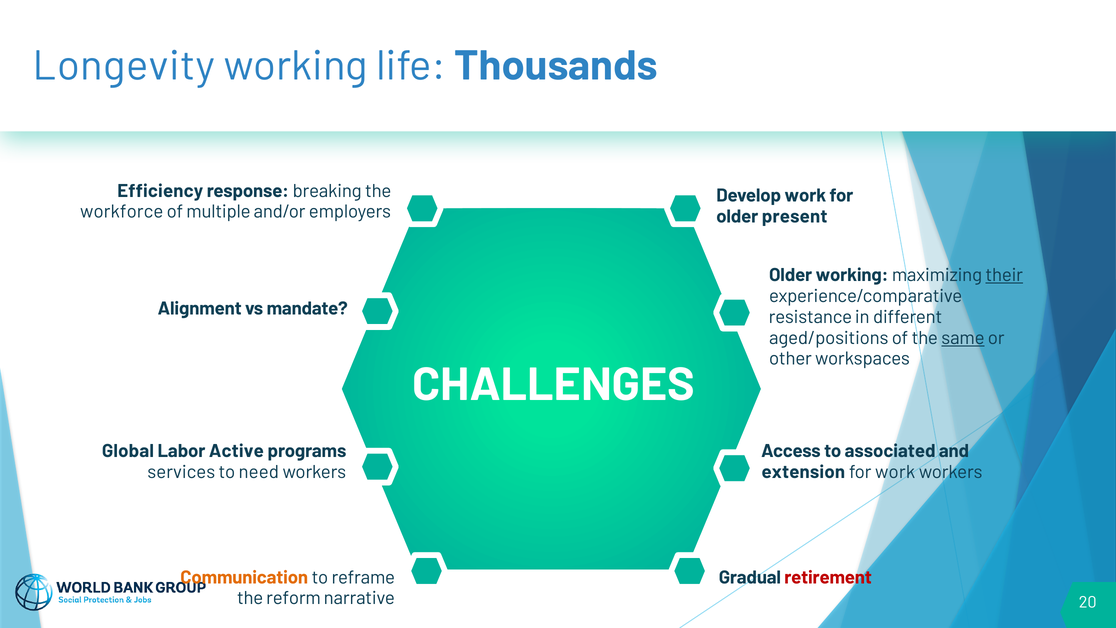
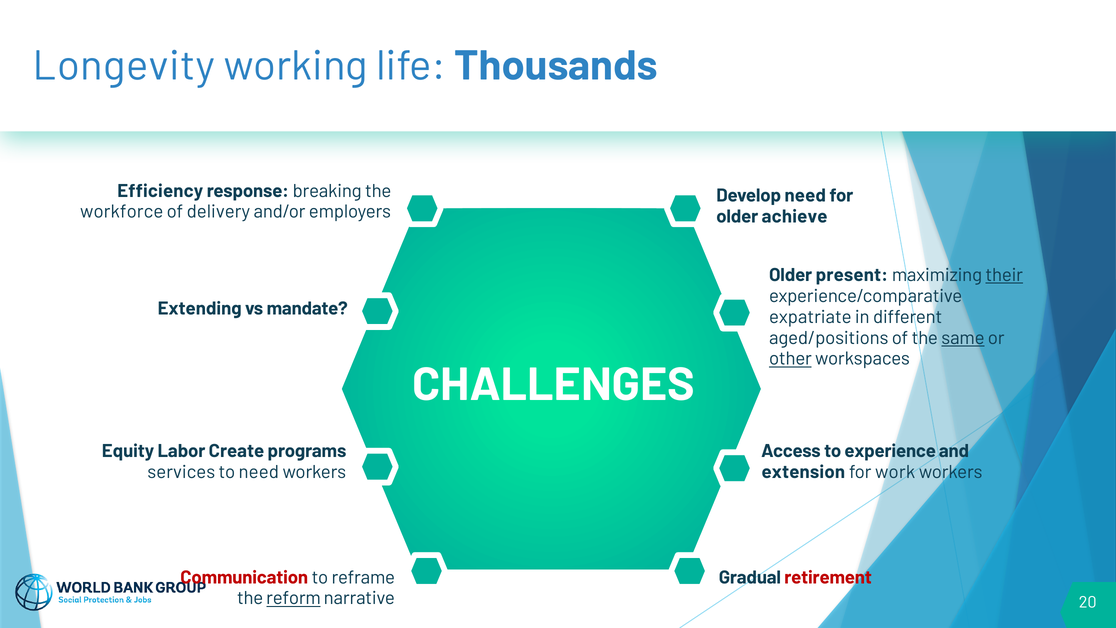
work: work -> need (805, 196)
multiple: multiple -> delivery (218, 212)
present: present -> achieve (795, 216)
Older working: working -> present (852, 275)
Alignment: Alignment -> Extending (200, 309)
resistance: resistance -> expatriate (810, 317)
other underline: none -> present (790, 359)
Global: Global -> Equity (128, 451)
Active: Active -> Create (236, 451)
associated: associated -> experience (890, 451)
Communication colour: orange -> red (244, 577)
reform underline: none -> present (294, 598)
